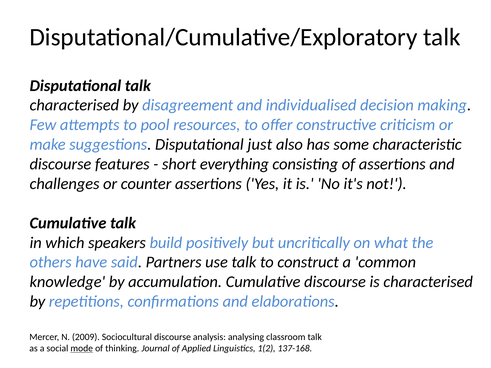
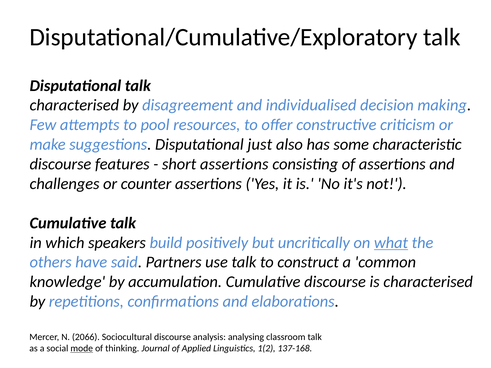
short everything: everything -> assertions (234, 164)
what underline: none -> present (391, 243)
2009: 2009 -> 2066 (86, 337)
